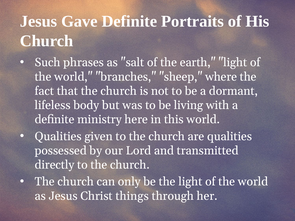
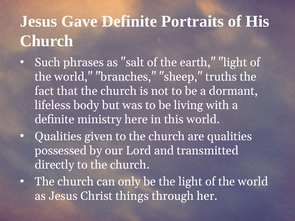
where: where -> truths (221, 77)
